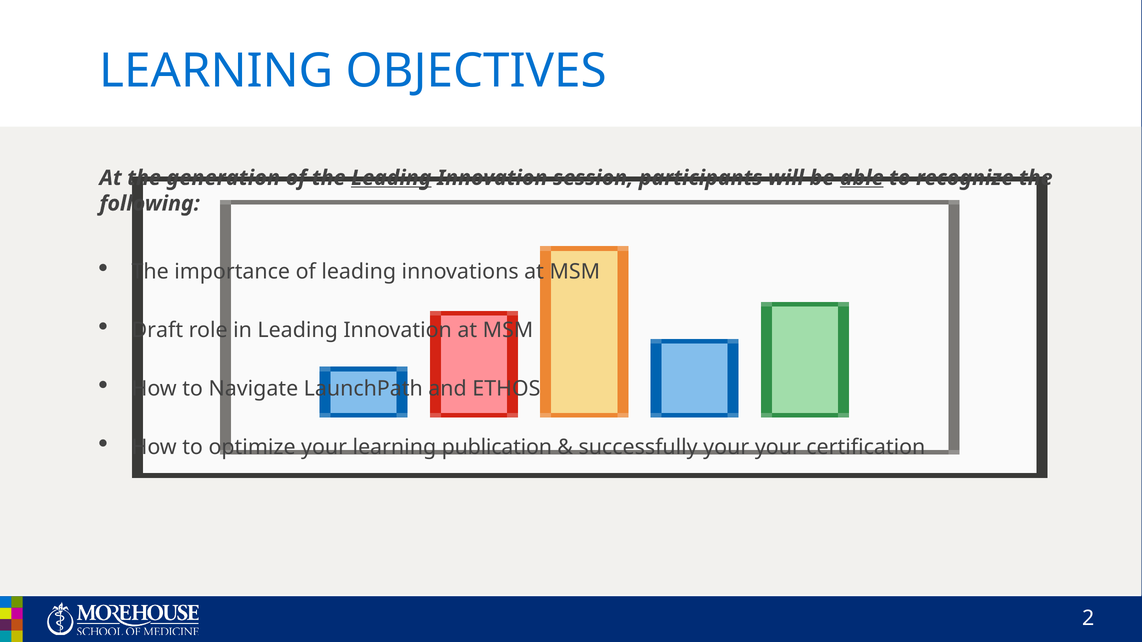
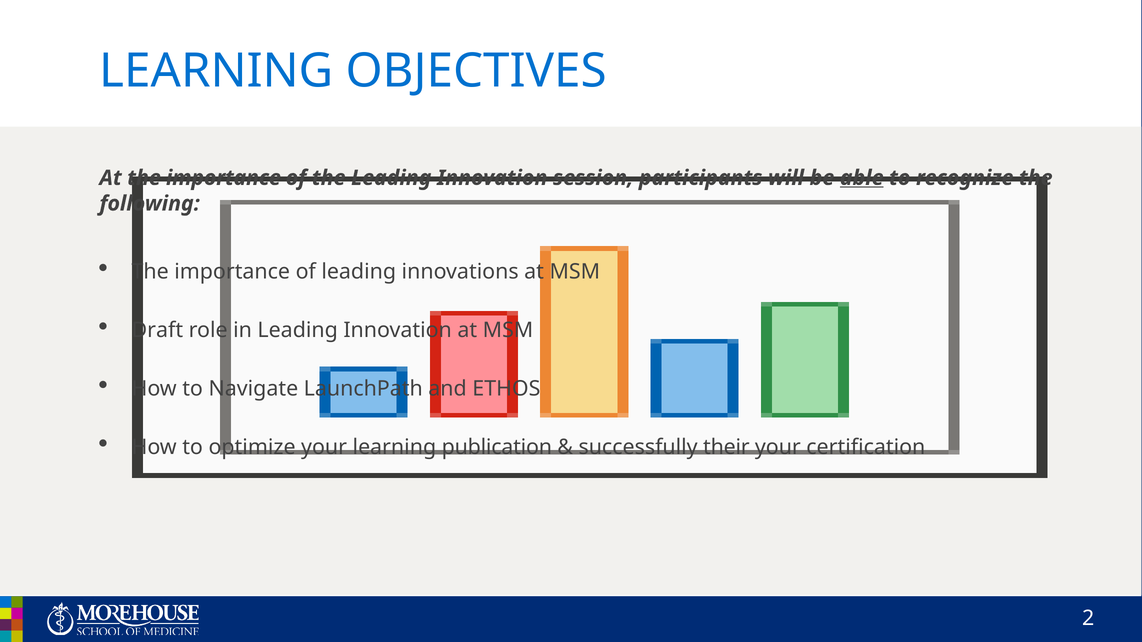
At the generation: generation -> importance (223, 178)
Leading underline: present -> none (391, 178)
successfully your: your -> their (726, 447)
